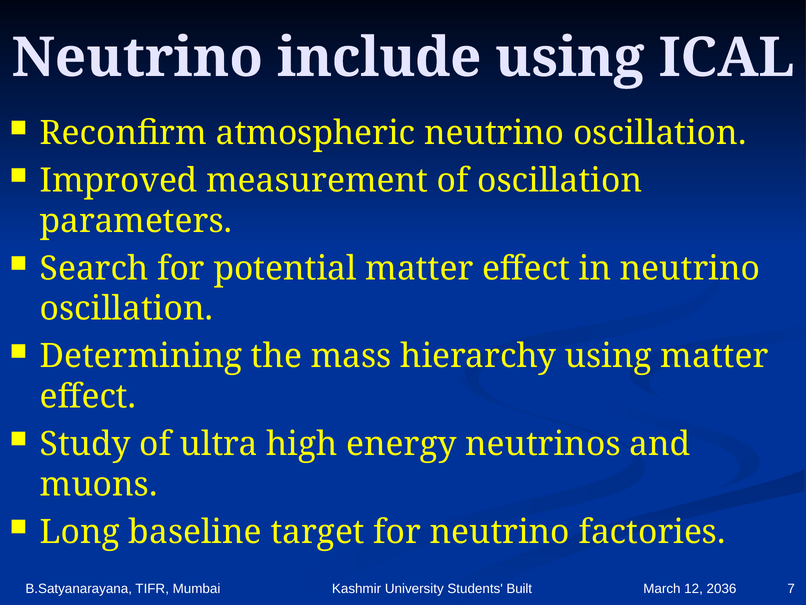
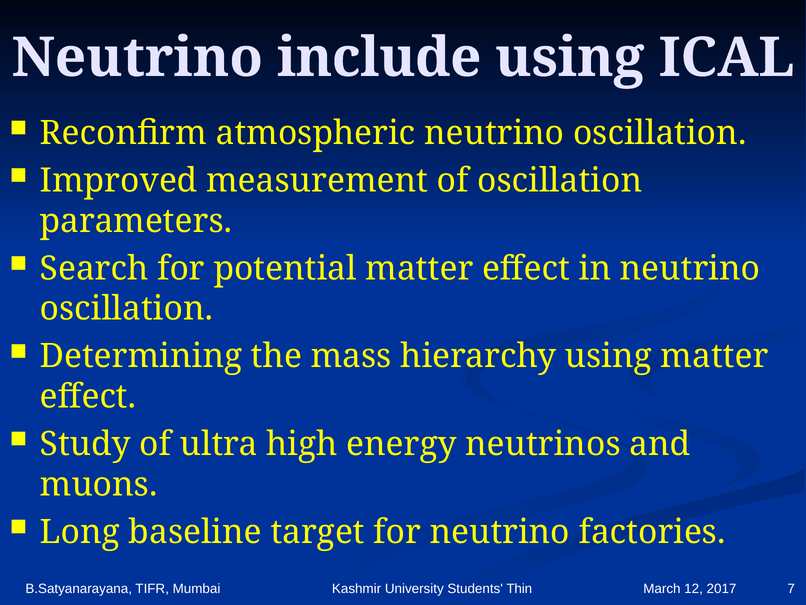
Built: Built -> Thin (519, 589)
2036: 2036 -> 2017 (722, 589)
